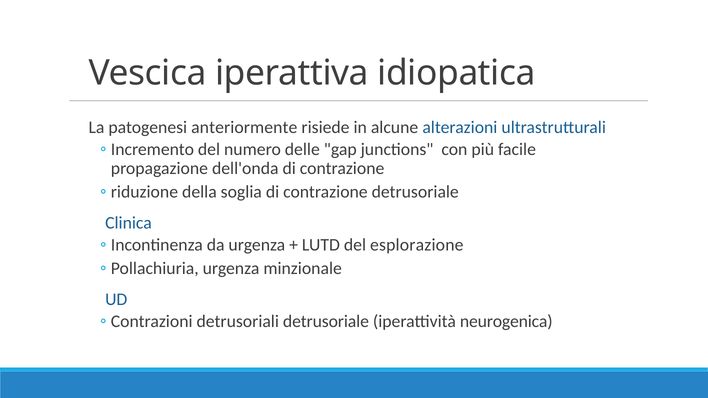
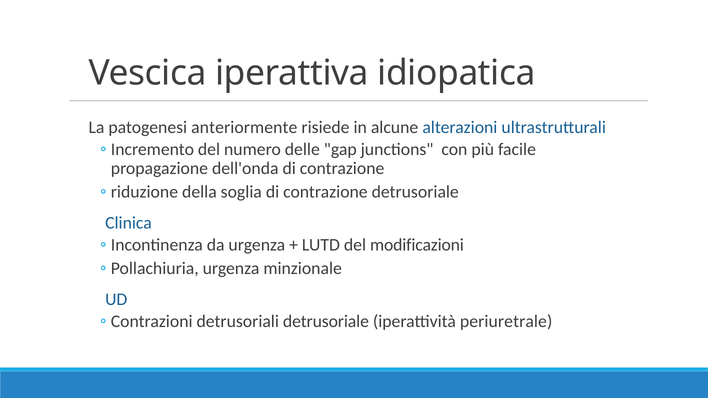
esplorazione: esplorazione -> modificazioni (417, 245)
neurogenica: neurogenica -> periuretrale (506, 322)
